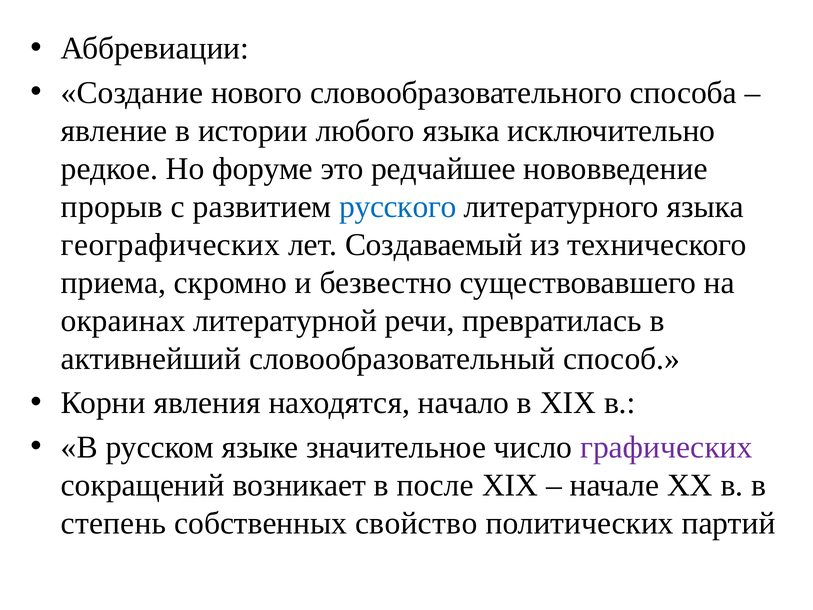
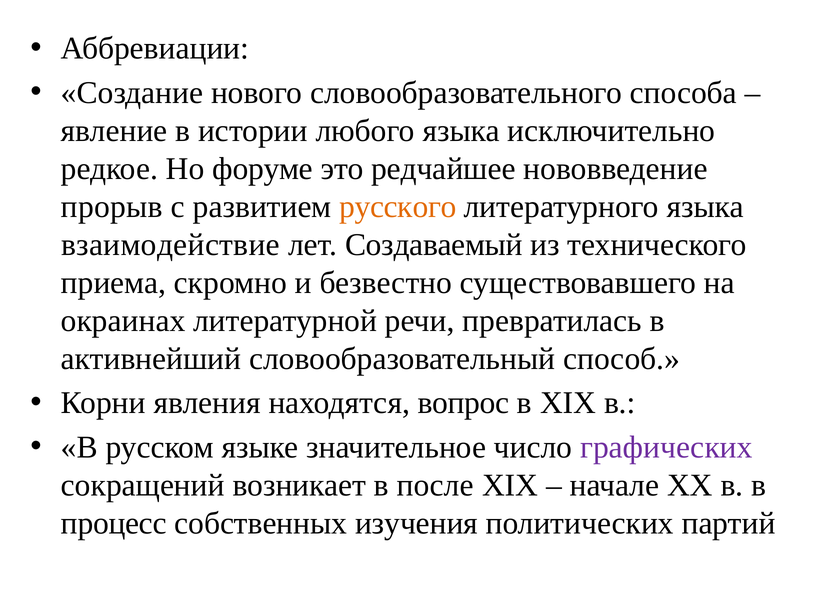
русского colour: blue -> orange (398, 207)
географических: географических -> взаимодействие (170, 245)
начало: начало -> вопрос (464, 403)
степень: степень -> процесс (114, 523)
свойство: свойство -> изучения (416, 523)
